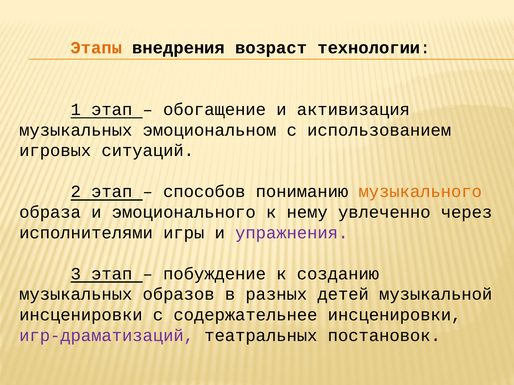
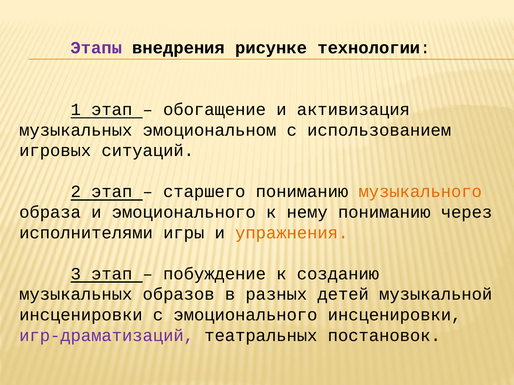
Этапы colour: orange -> purple (96, 48)
возраст: возраст -> рисунке (271, 48)
способов: способов -> старшего (204, 192)
нему увлеченно: увлеченно -> пониманию (384, 212)
упражнения colour: purple -> orange (292, 233)
с содержательнее: содержательнее -> эмоционального (245, 315)
